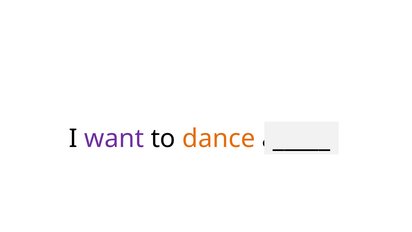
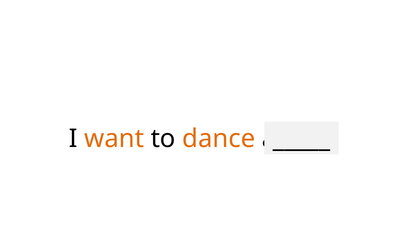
want colour: purple -> orange (114, 139)
